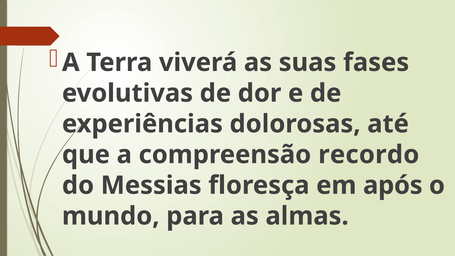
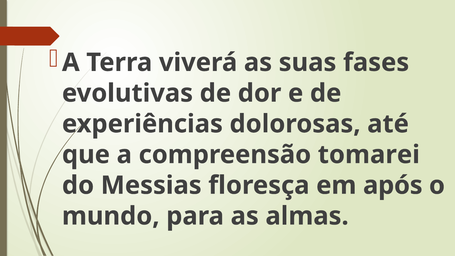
recordo: recordo -> tomarei (369, 155)
